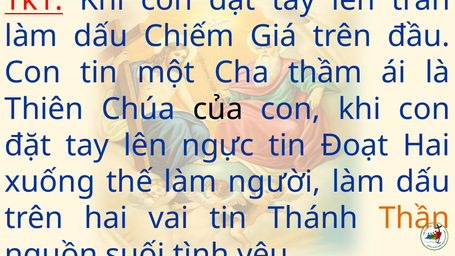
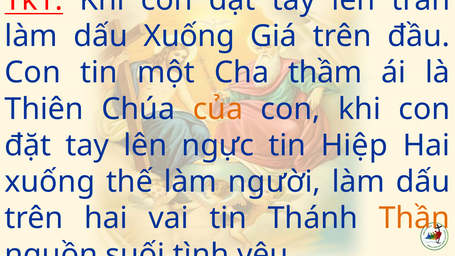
dấu Chiếm: Chiếm -> Xuống (189, 36)
của colour: black -> orange (218, 109)
Đoạt: Đoạt -> Hiệp (354, 145)
